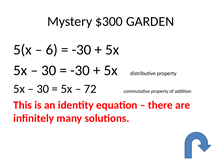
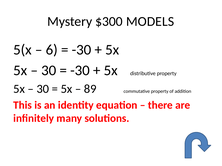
GARDEN: GARDEN -> MODELS (150, 21)
72: 72 -> 89 (90, 89)
